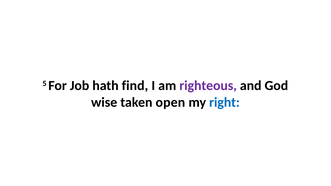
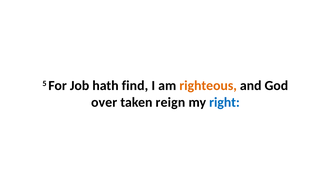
righteous colour: purple -> orange (208, 86)
wise: wise -> over (104, 102)
open: open -> reign (170, 102)
